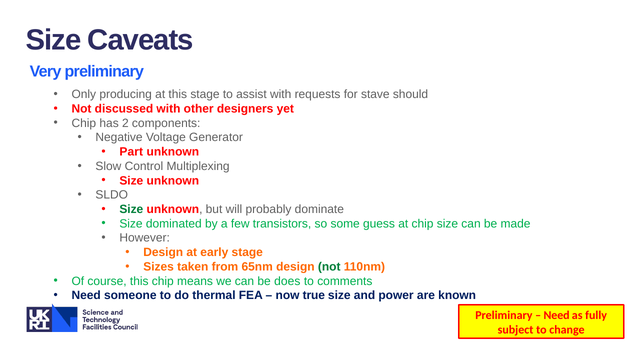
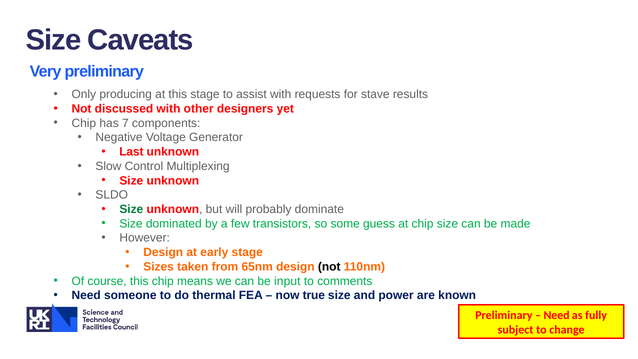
should: should -> results (410, 94)
2: 2 -> 7 (125, 123)
Part: Part -> Last (131, 152)
not colour: green -> black (329, 267)
does: does -> input (287, 281)
